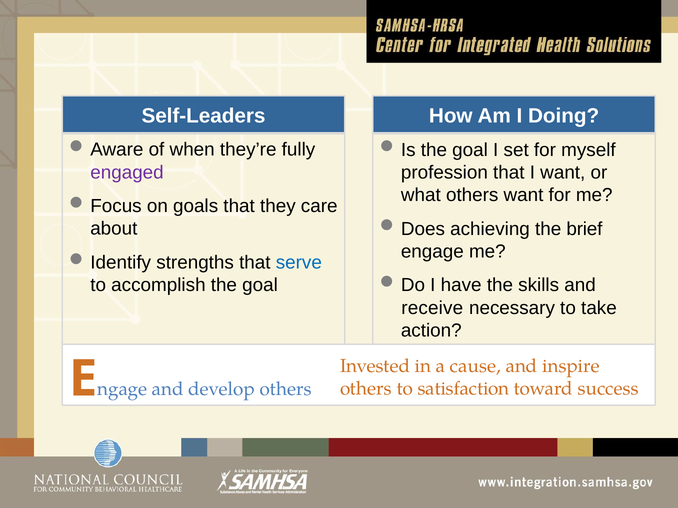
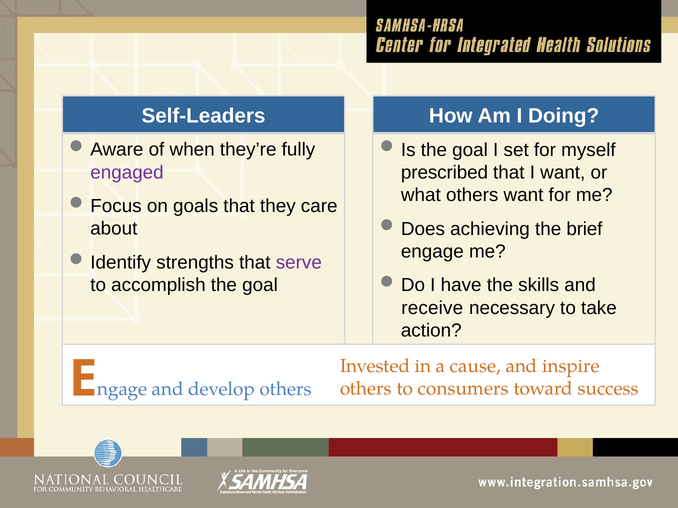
profession: profession -> prescribed (444, 173)
serve colour: blue -> purple (299, 263)
satisfaction: satisfaction -> consumers (463, 389)
